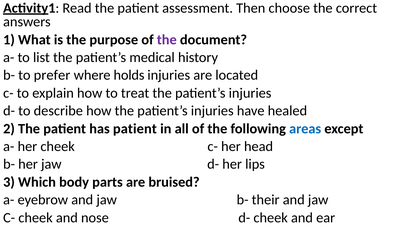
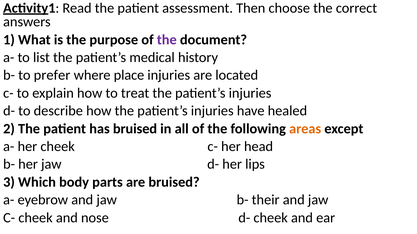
holds: holds -> place (129, 75)
has patient: patient -> bruised (135, 129)
areas colour: blue -> orange (305, 129)
